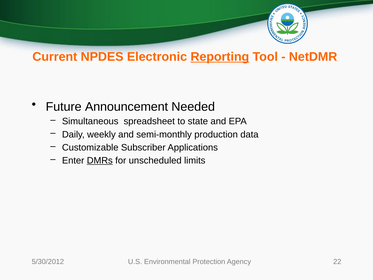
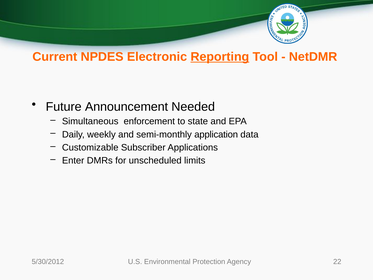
spreadsheet: spreadsheet -> enforcement (149, 121)
production: production -> application (216, 134)
DMRs underline: present -> none (100, 160)
